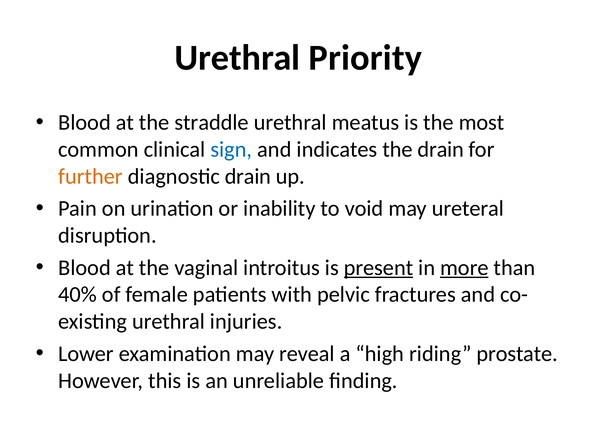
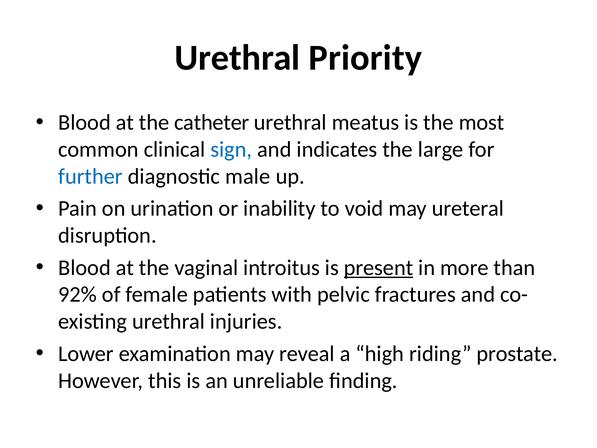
straddle: straddle -> catheter (212, 122)
the drain: drain -> large (441, 149)
further colour: orange -> blue (90, 176)
diagnostic drain: drain -> male (248, 176)
more underline: present -> none (464, 268)
40%: 40% -> 92% (78, 294)
